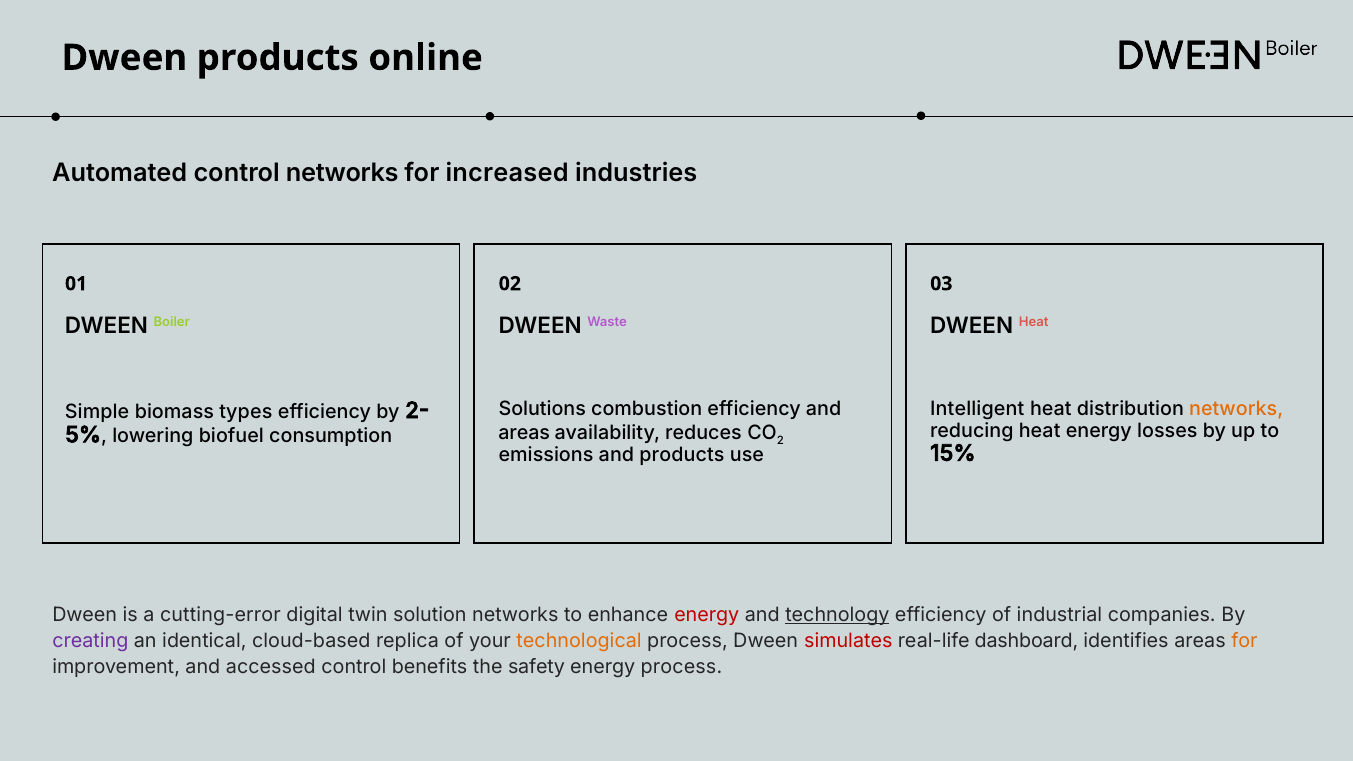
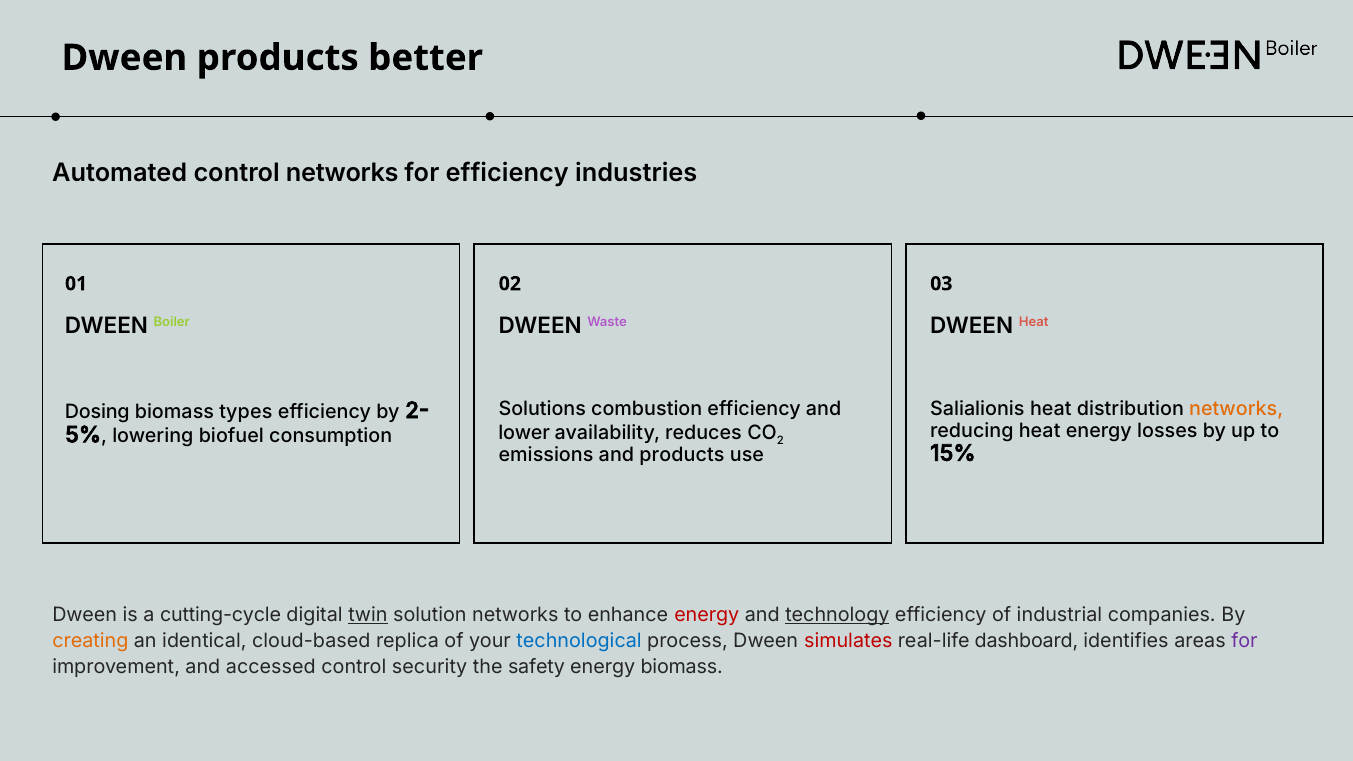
online: online -> better (426, 58)
for increased: increased -> efficiency (507, 173)
Intelligent: Intelligent -> Salialionis (977, 409)
Simple: Simple -> Dosing (97, 412)
areas: areas -> lower (524, 433)
cutting-error: cutting-error -> cutting-cycle (221, 615)
twin underline: none -> present (368, 615)
creating colour: purple -> orange (90, 641)
technological colour: orange -> blue (579, 641)
for colour: orange -> purple (1244, 641)
benefits: benefits -> security (430, 667)
energy process: process -> biomass (682, 667)
